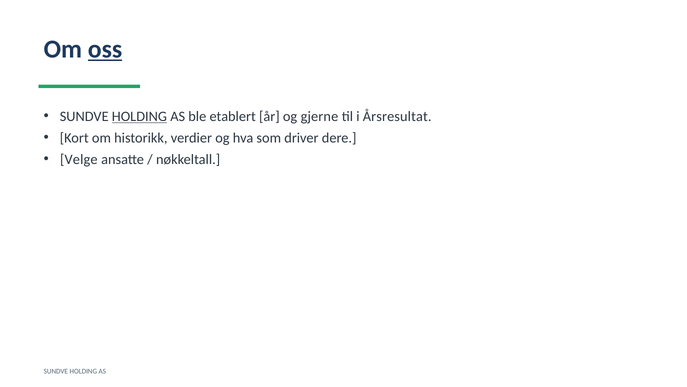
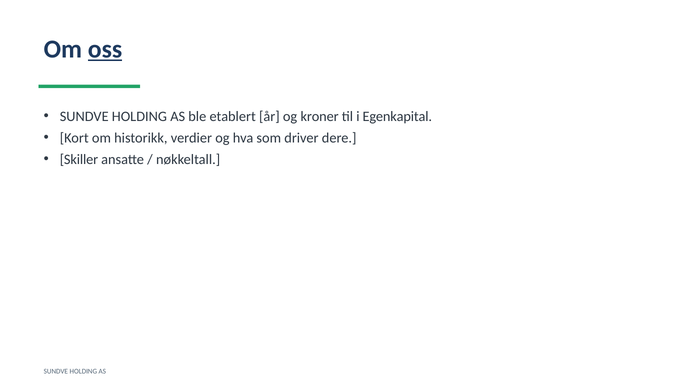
HOLDING underline: present -> none (139, 116)
gjerne: gjerne -> kroner (320, 116)
Årsresultat: Årsresultat -> Egenkapital (397, 116)
Velge: Velge -> Skiller (79, 159)
